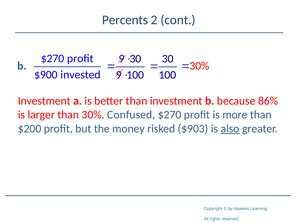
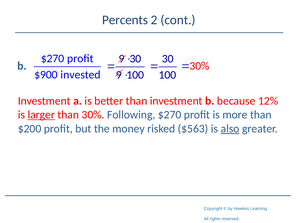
86%: 86% -> 12% (268, 101)
larger underline: none -> present (41, 115)
Confused: Confused -> Following (131, 115)
$903: $903 -> $563 (193, 129)
